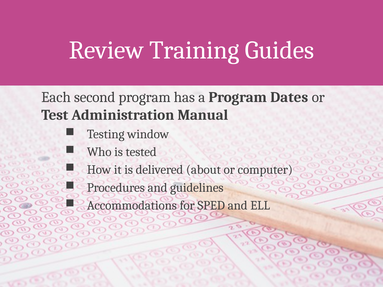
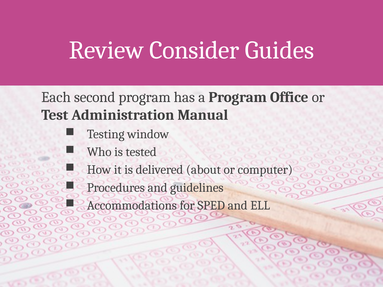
Training: Training -> Consider (194, 50)
Dates: Dates -> Office (289, 97)
